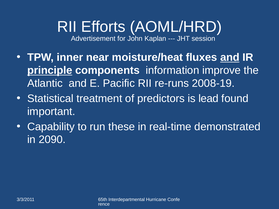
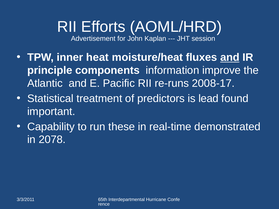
near: near -> heat (97, 57)
principle underline: present -> none (50, 70)
2008-19: 2008-19 -> 2008-17 (213, 83)
2090: 2090 -> 2078 (52, 140)
